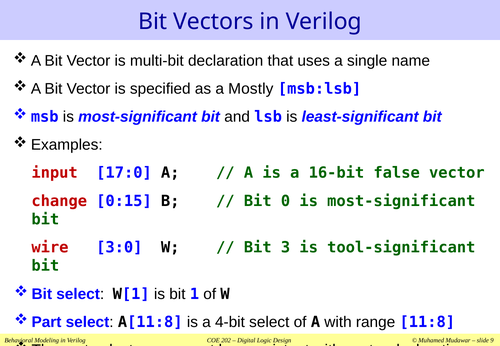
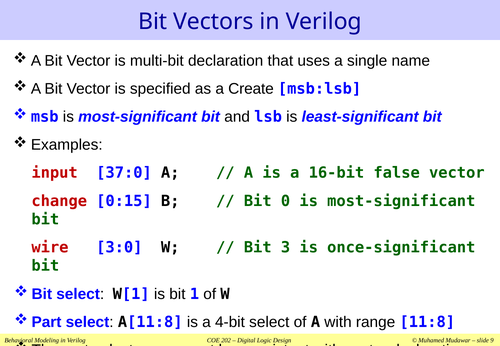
Mostly: Mostly -> Create (251, 89)
17:0: 17:0 -> 37:0 (124, 173)
tool-significant: tool-significant -> once-significant (401, 248)
